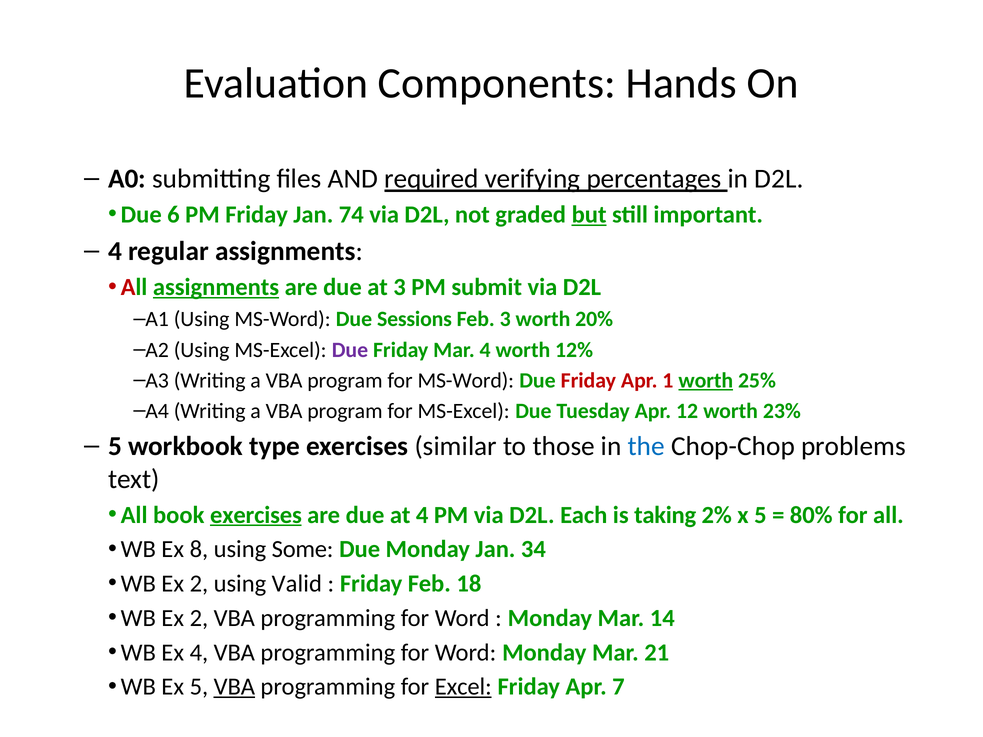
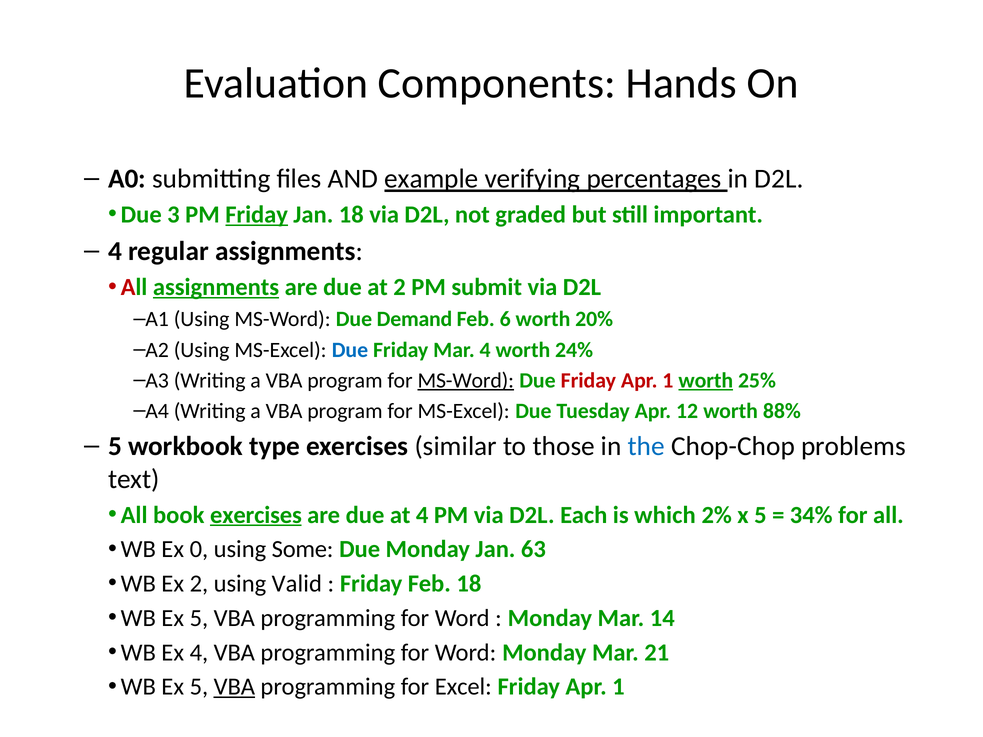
required: required -> example (431, 179)
6: 6 -> 3 (173, 215)
Friday underline: none -> present (257, 215)
Jan 74: 74 -> 18 (351, 215)
but underline: present -> none (589, 215)
at 3: 3 -> 2 (400, 287)
Sessions: Sessions -> Demand (414, 319)
Feb 3: 3 -> 6 (505, 319)
Due colour: purple -> blue (350, 350)
12%: 12% -> 24% (574, 350)
MS-Word underline: none -> present (466, 381)
23%: 23% -> 88% (782, 411)
taking: taking -> which (665, 515)
80%: 80% -> 34% (811, 515)
8: 8 -> 0 (199, 549)
34: 34 -> 63 (533, 549)
2: 2 -> 5 (199, 618)
Excel underline: present -> none (463, 687)
7: 7 -> 1 (618, 687)
